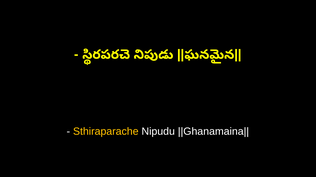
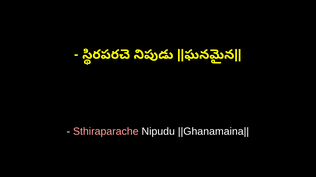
Sthiraparache colour: yellow -> pink (106, 132)
